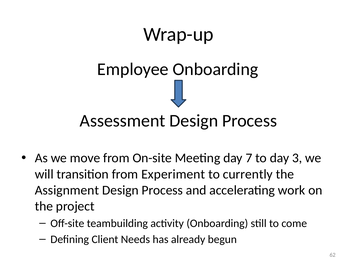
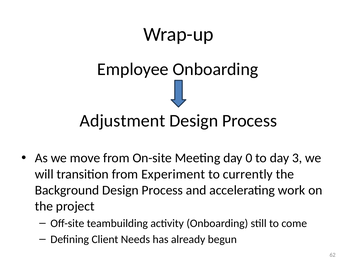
Assessment: Assessment -> Adjustment (123, 121)
7: 7 -> 0 (249, 159)
Assignment: Assignment -> Background (67, 191)
